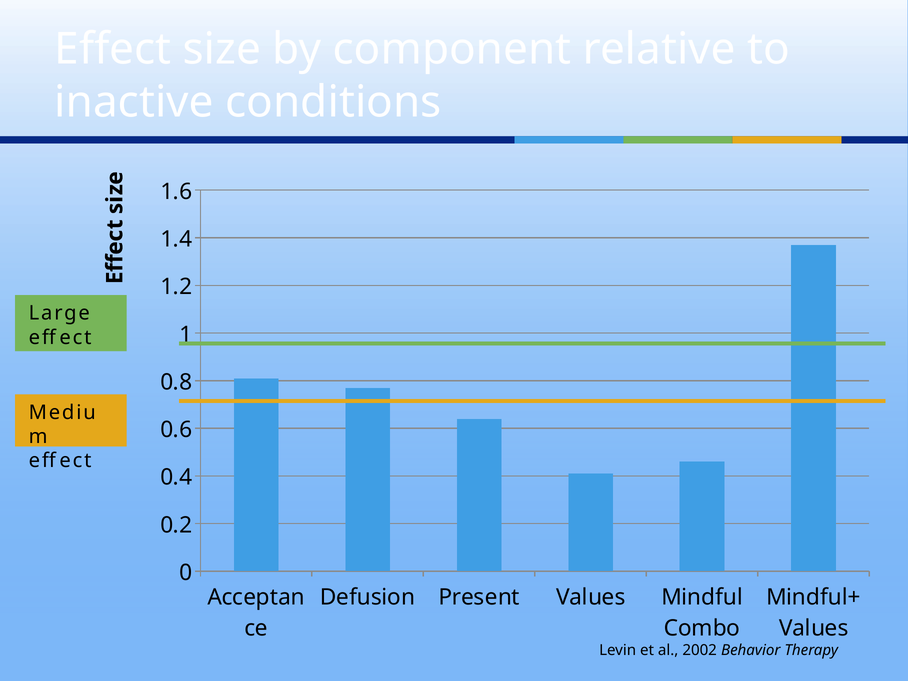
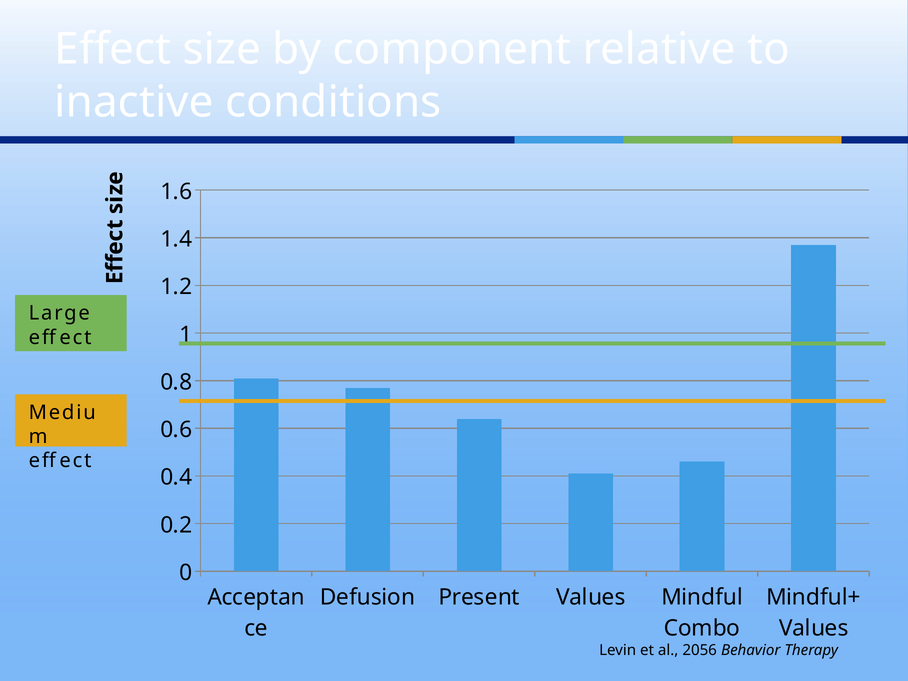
2002: 2002 -> 2056 (700, 650)
